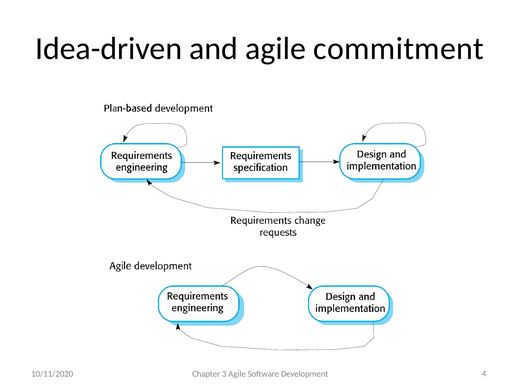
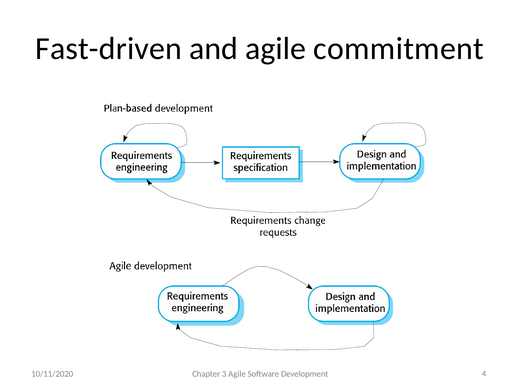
Idea-driven: Idea-driven -> Fast-driven (109, 48)
